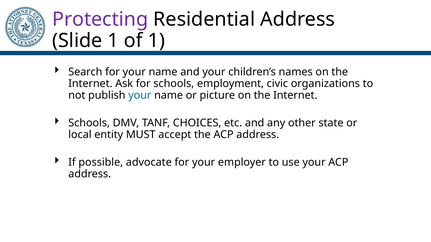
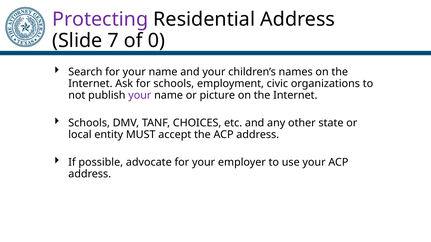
Slide 1: 1 -> 7 (113, 41)
of 1: 1 -> 0 (156, 41)
your colour: blue -> purple (140, 95)
